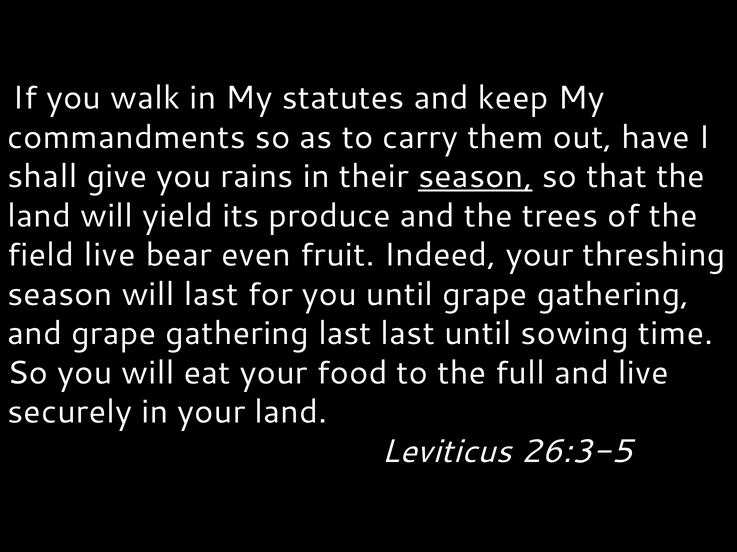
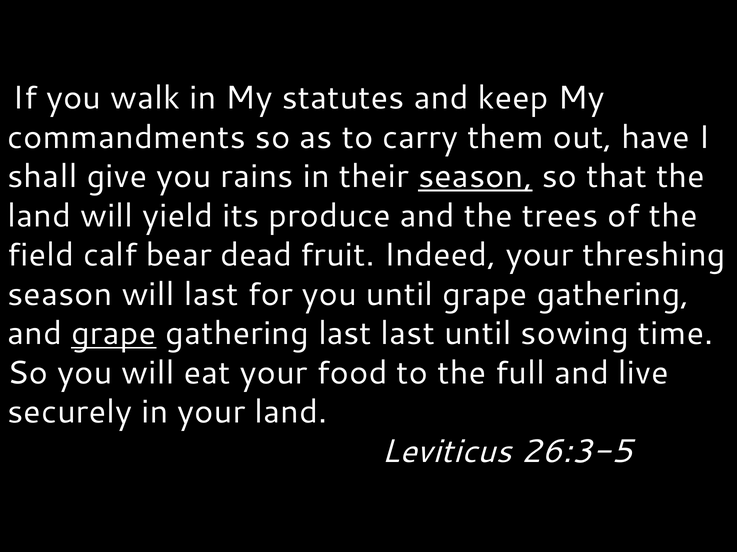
field live: live -> calf (110, 255)
even: even -> dead (256, 255)
grape underline: none -> present (114, 334)
